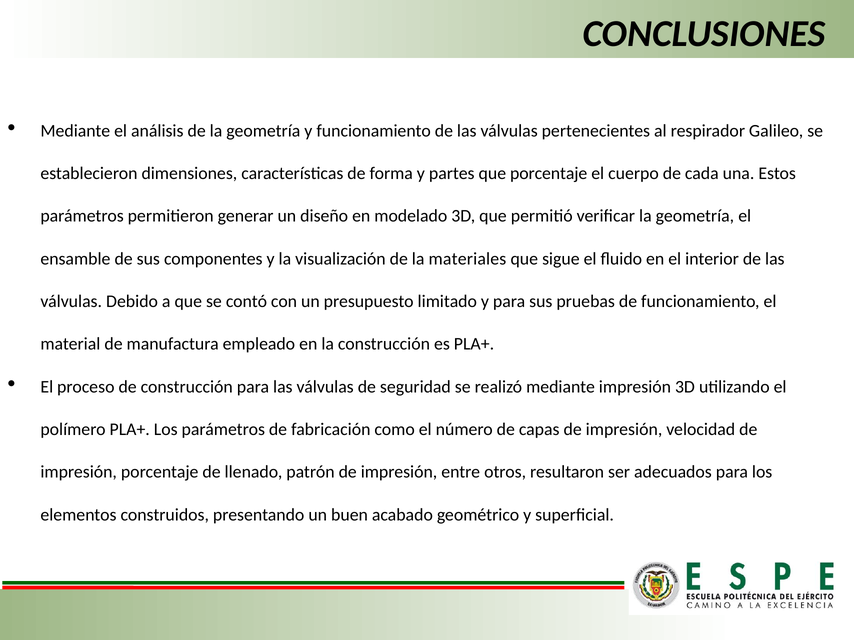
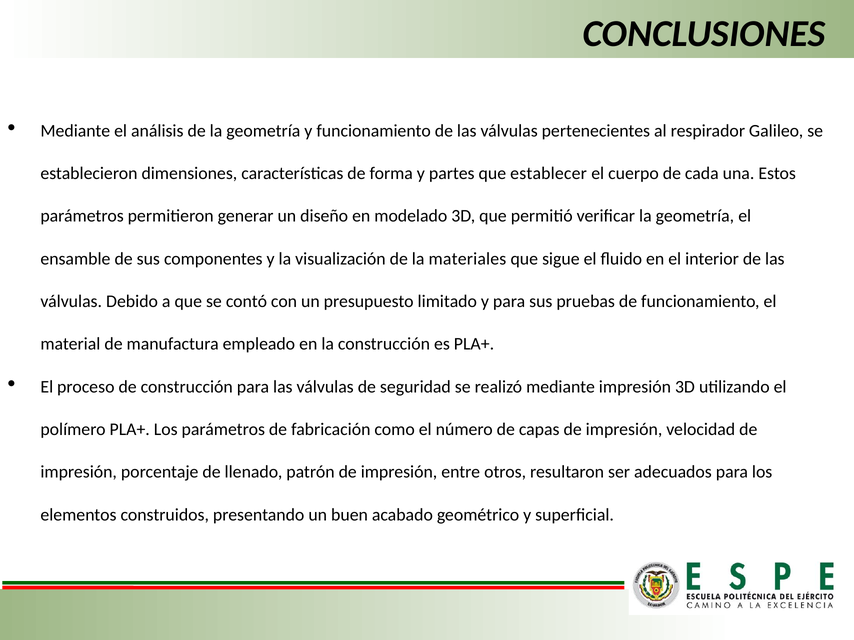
que porcentaje: porcentaje -> establecer (549, 173)
